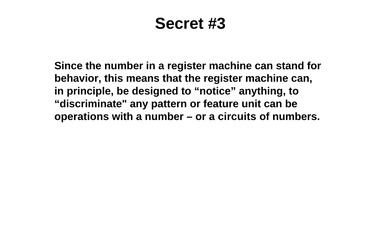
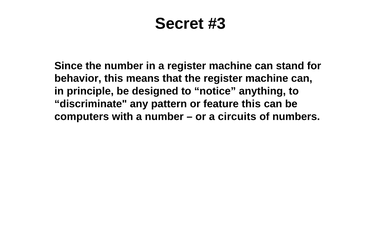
feature unit: unit -> this (251, 104)
operations: operations -> computers (82, 117)
